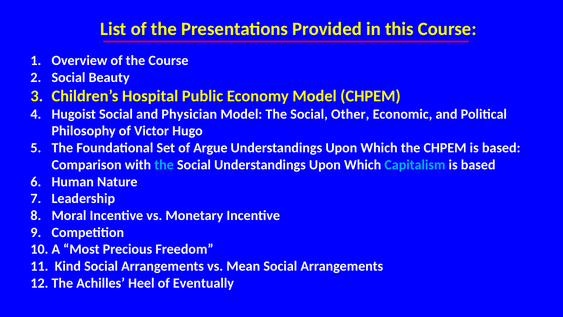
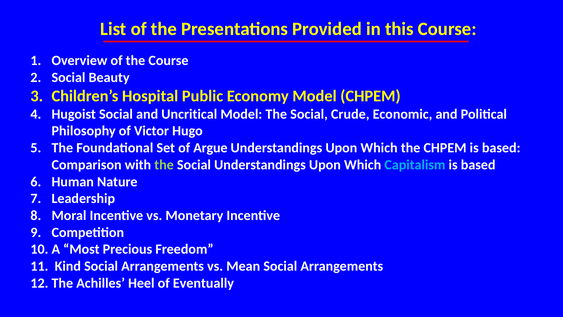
Physician: Physician -> Uncritical (189, 114)
Other: Other -> Crude (350, 114)
the colour: light blue -> light green (164, 165)
